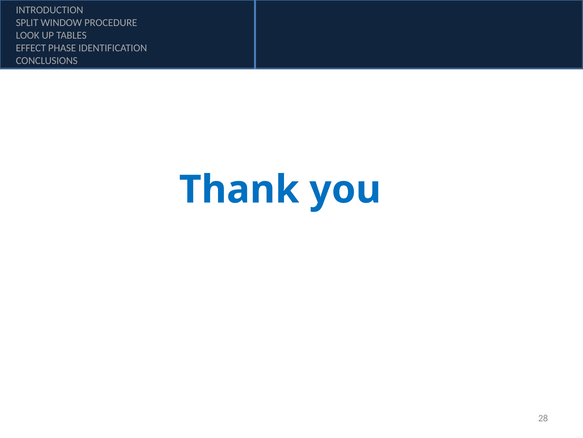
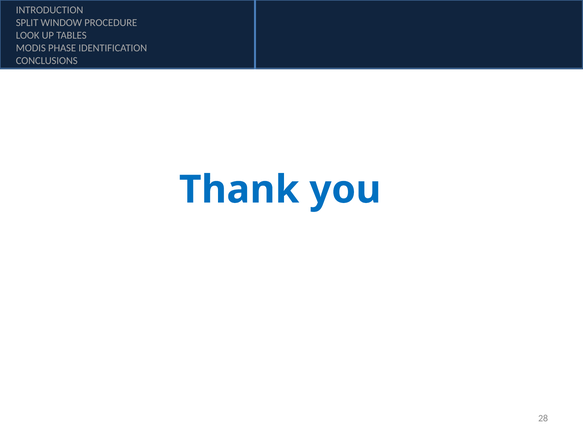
EFFECT: EFFECT -> MODIS (31, 48)
